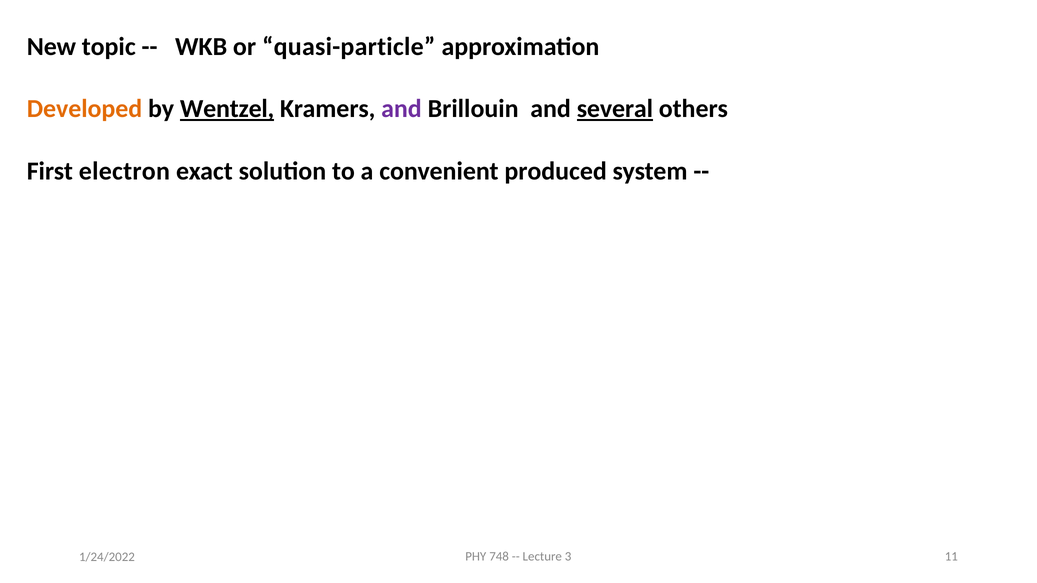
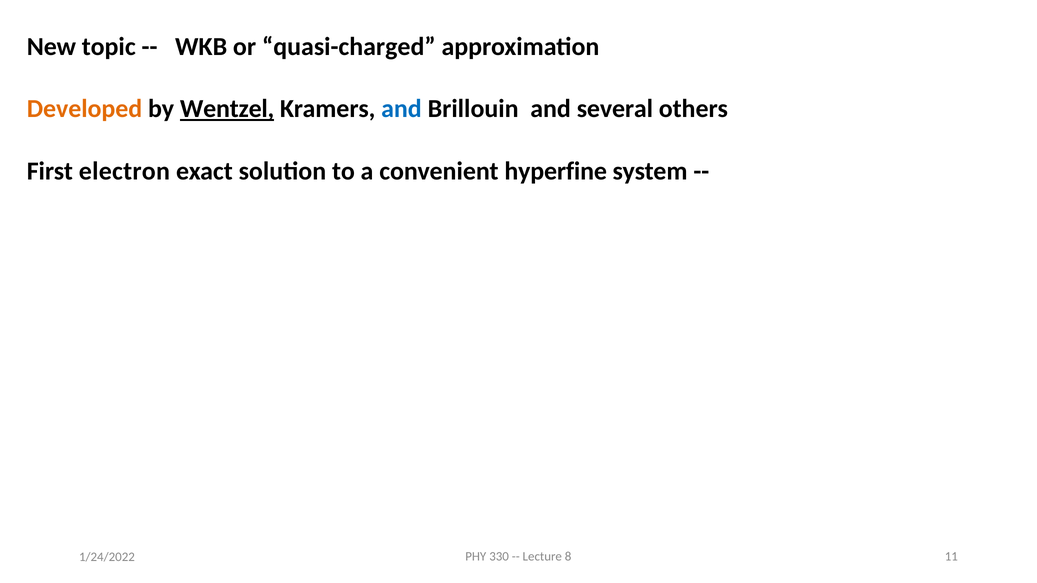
quasi-particle: quasi-particle -> quasi-charged (349, 47)
and colour: purple -> blue (401, 109)
several underline: present -> none (615, 109)
produced: produced -> hyperfine (556, 171)
748: 748 -> 330 (499, 557)
3: 3 -> 8 (568, 557)
